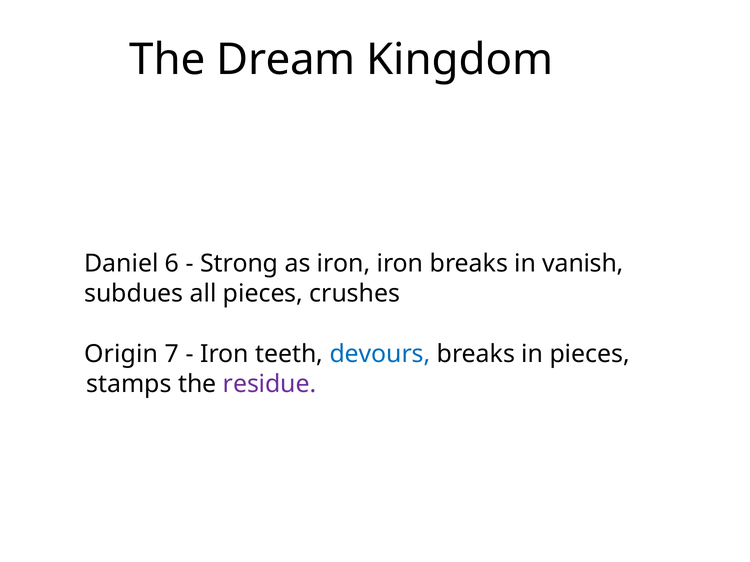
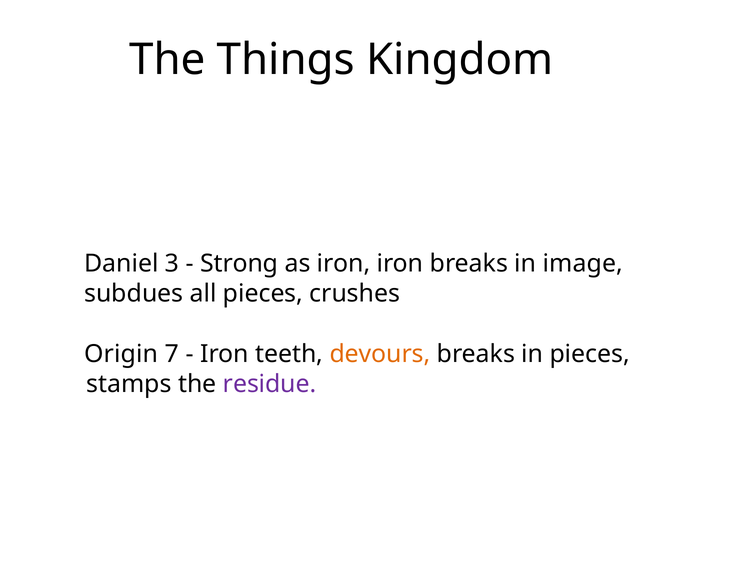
Dream: Dream -> Things (286, 60)
6: 6 -> 3 (172, 264)
vanish: vanish -> image (583, 264)
devours colour: blue -> orange (380, 354)
